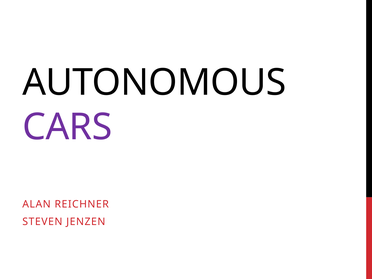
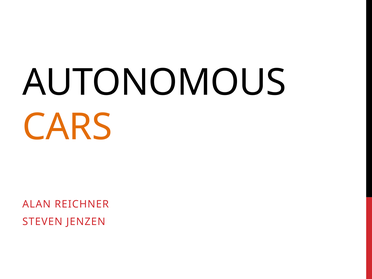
CARS colour: purple -> orange (67, 127)
